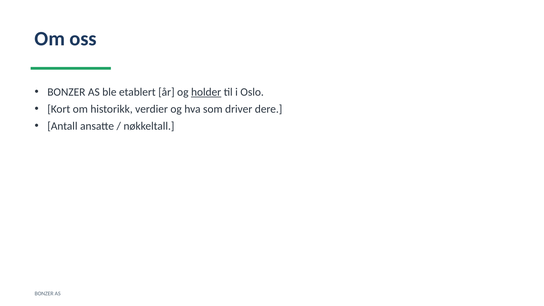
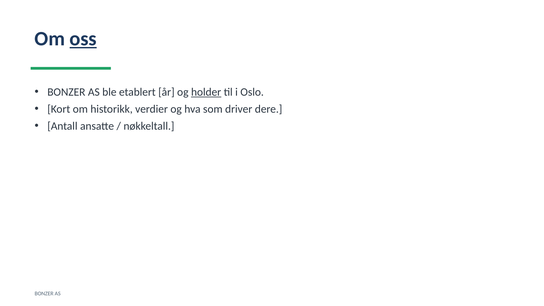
oss underline: none -> present (83, 39)
